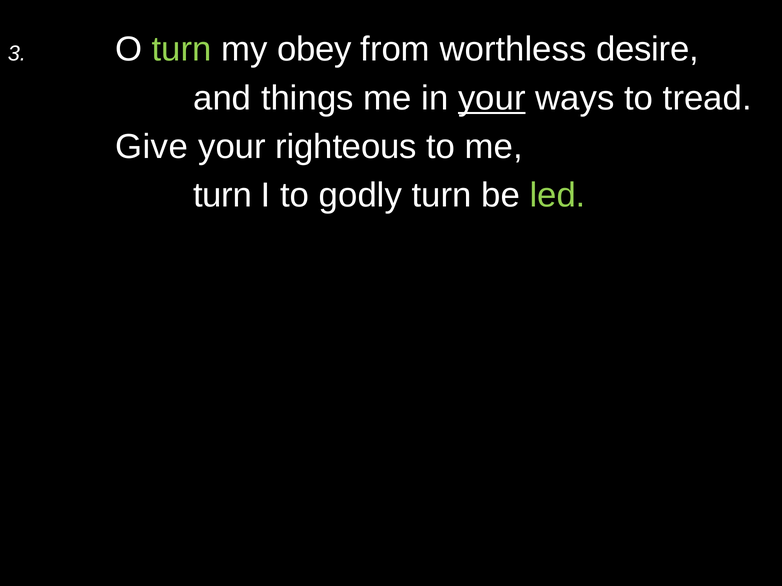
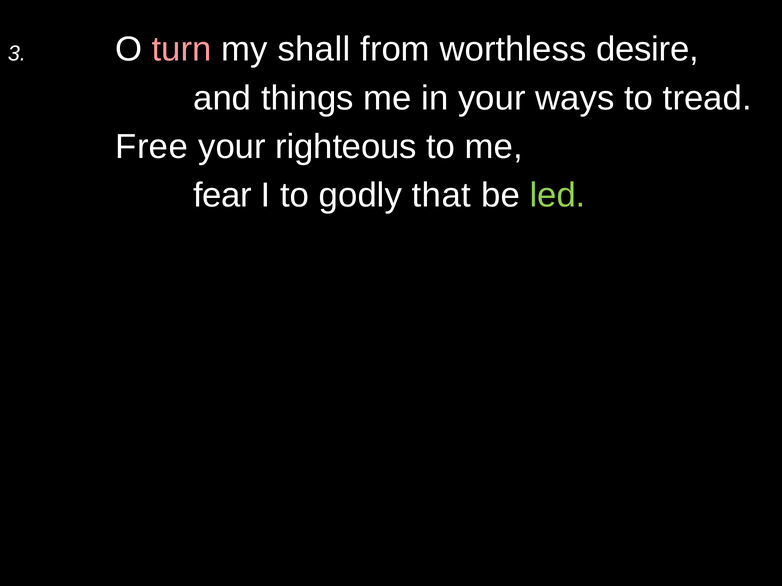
turn colour: light green -> pink (182, 49)
obey: obey -> shall (314, 49)
your underline: present -> none (492, 98)
Give: Give -> Free (152, 147)
turn: turn -> fear (223, 195)
godly turn: turn -> that (441, 195)
